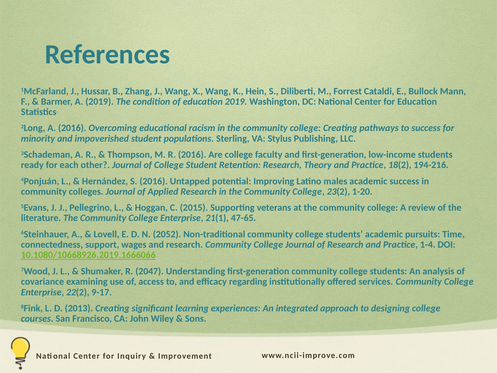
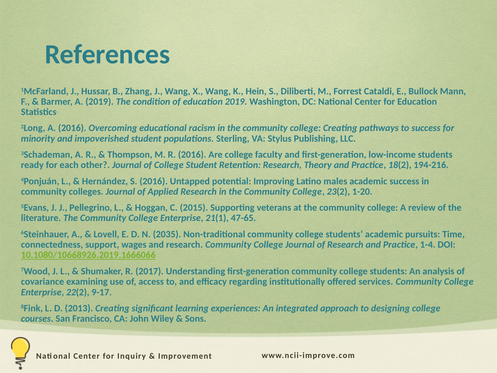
2052: 2052 -> 2035 (167, 234)
2047: 2047 -> 2017 (150, 271)
